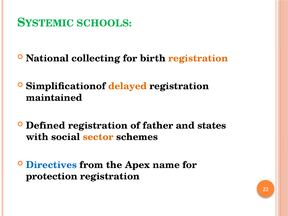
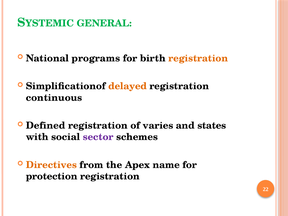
SCHOOLS: SCHOOLS -> GENERAL (104, 23)
collecting: collecting -> programs (96, 58)
maintained: maintained -> continuous (54, 98)
father: father -> varies (158, 125)
sector colour: orange -> purple (98, 137)
Directives colour: blue -> orange (51, 165)
